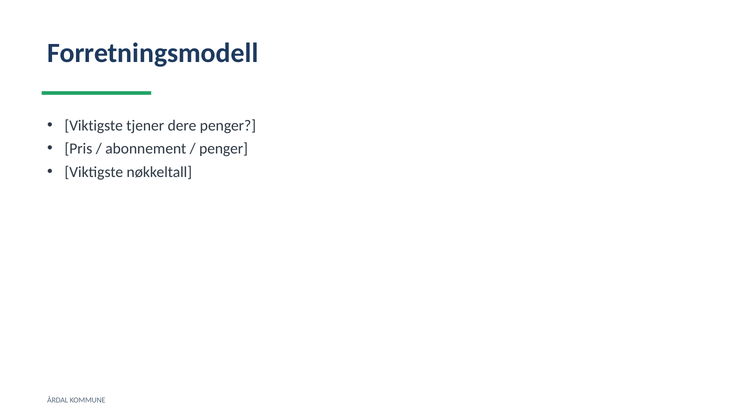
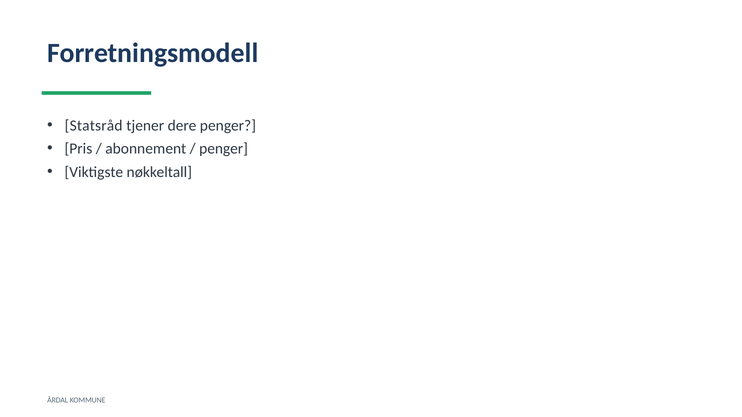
Viktigste: Viktigste -> Statsråd (94, 126)
